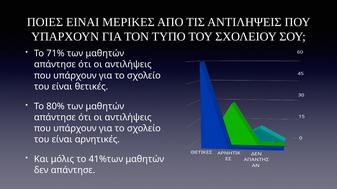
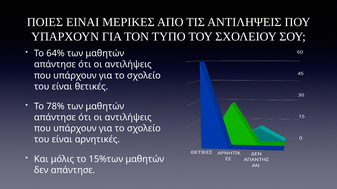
71%: 71% -> 64% (55, 54)
80%: 80% -> 78% (55, 107)
41%των: 41%των -> 15%των (106, 160)
